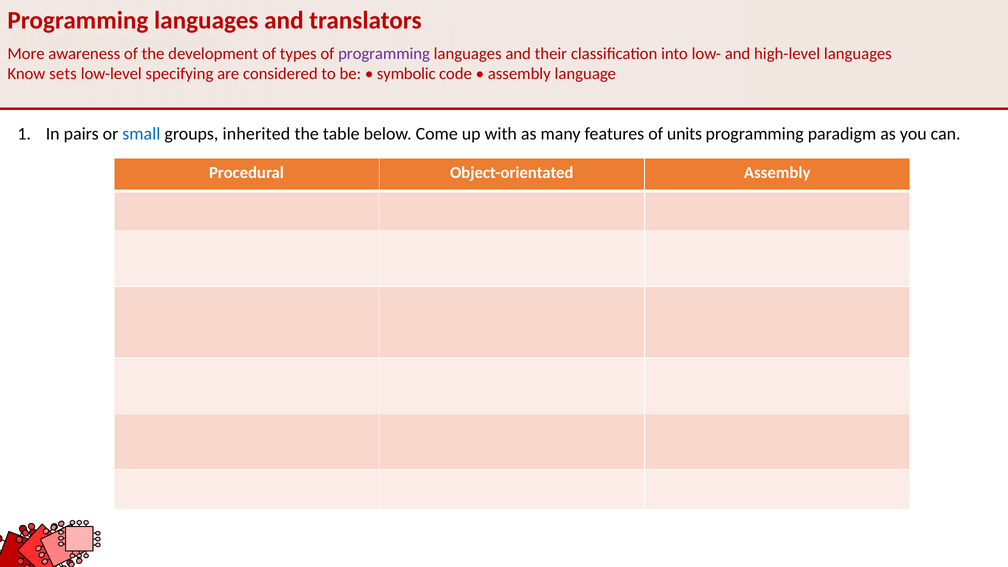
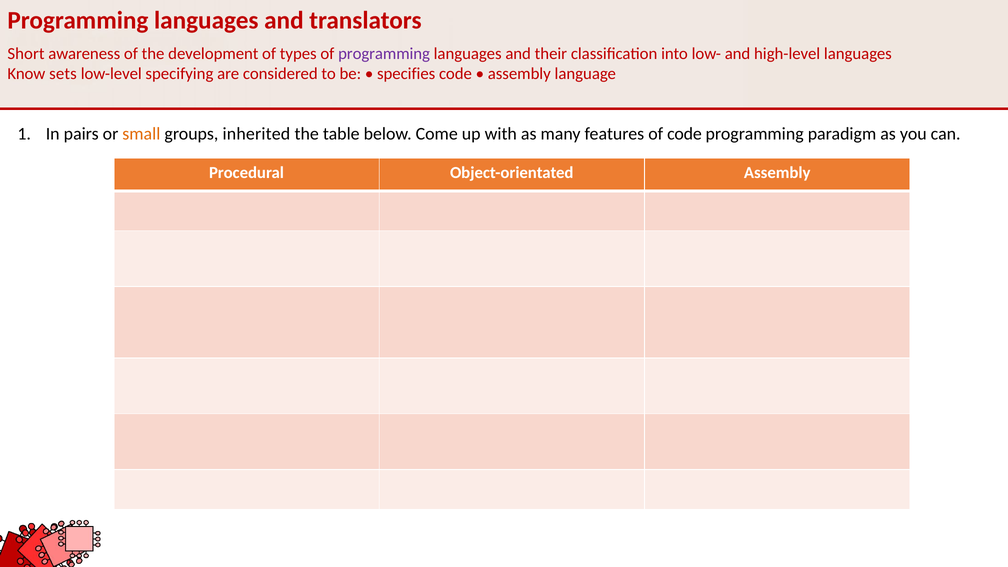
More: More -> Short (26, 54)
symbolic: symbolic -> specifies (406, 74)
small colour: blue -> orange (141, 134)
of units: units -> code (684, 134)
